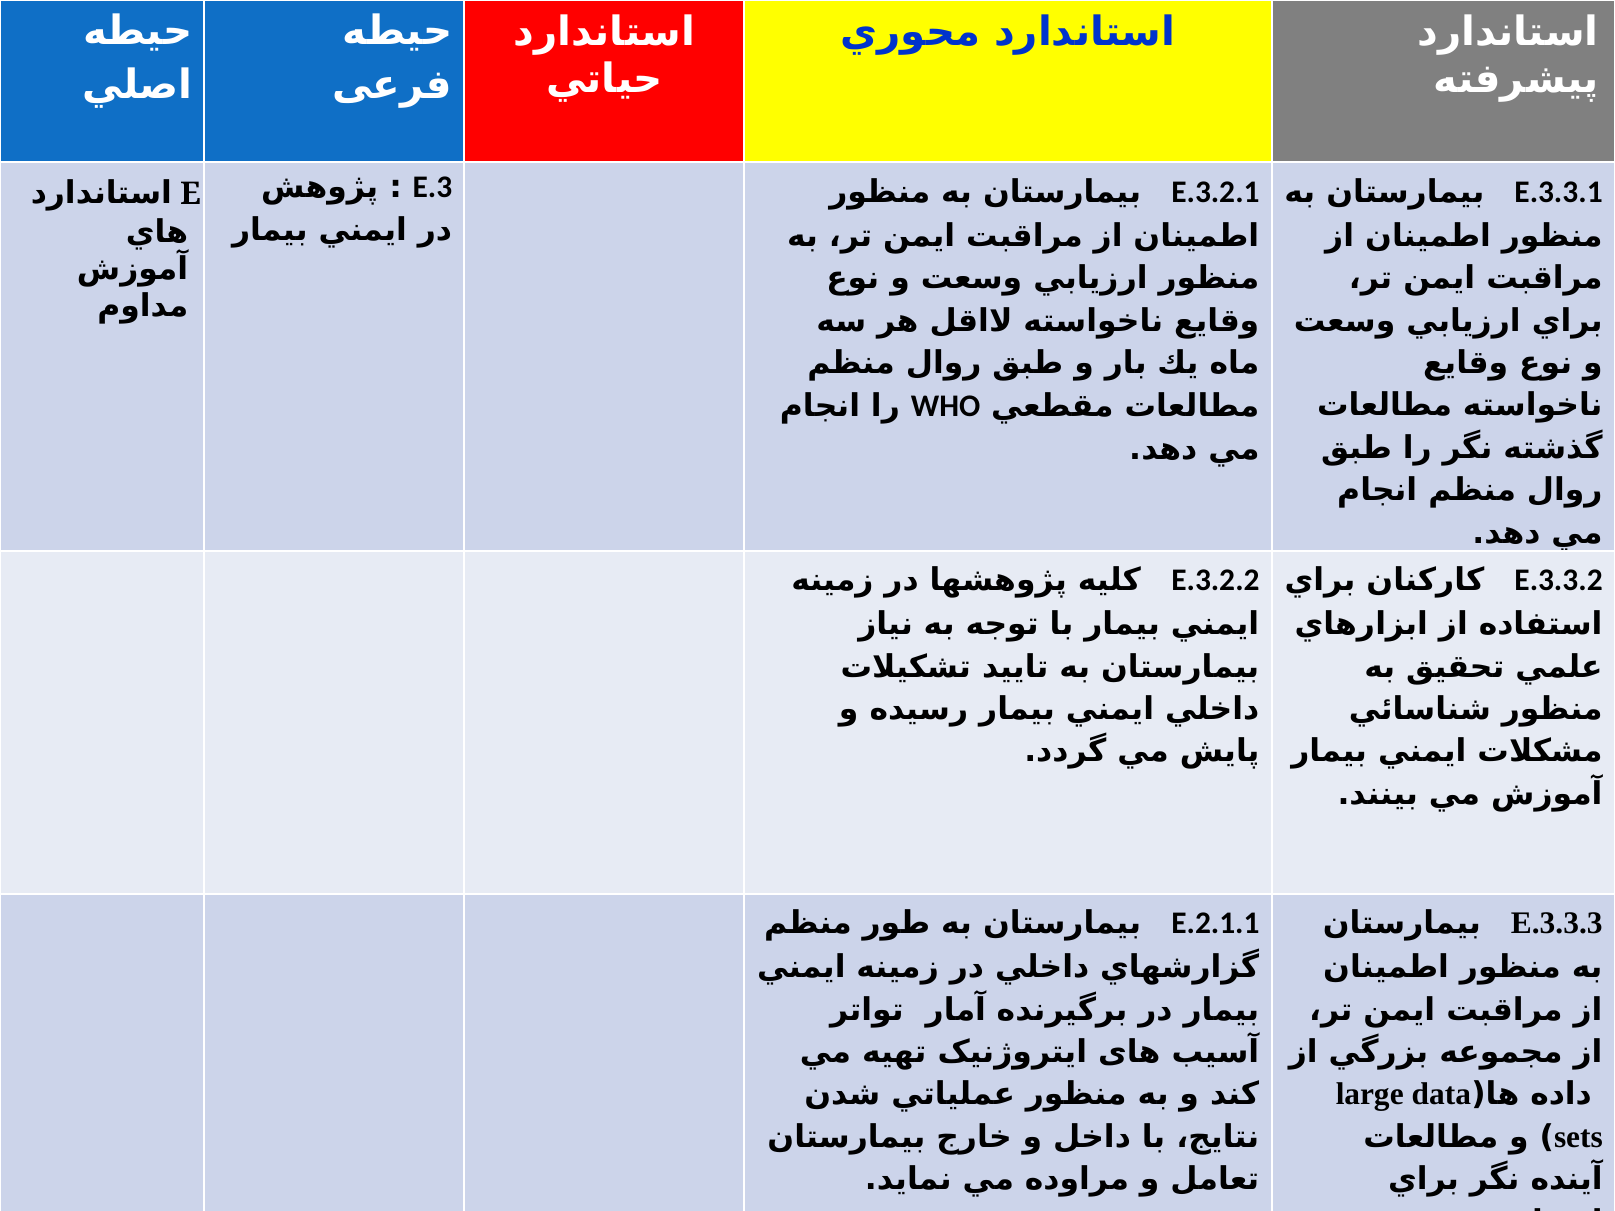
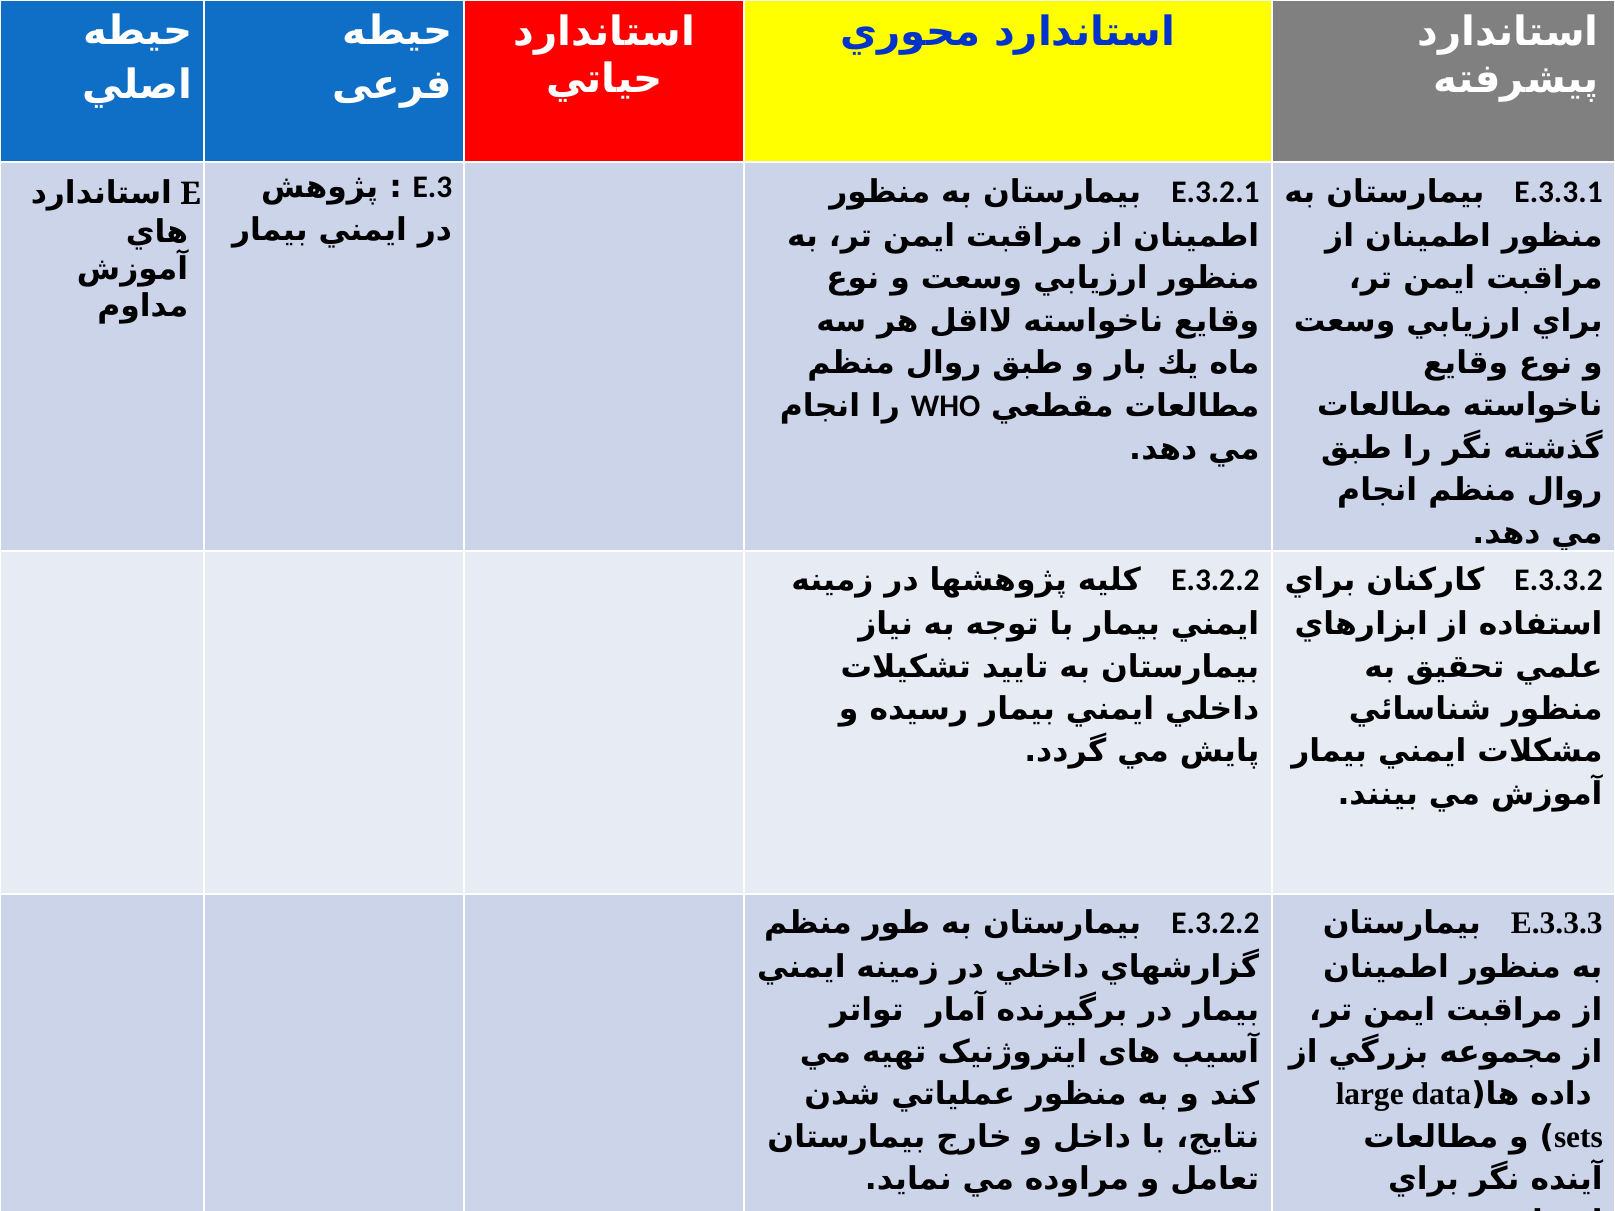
E.2.1.1: E.2.1.1 -> E.3.2.2 (1215, 924)
